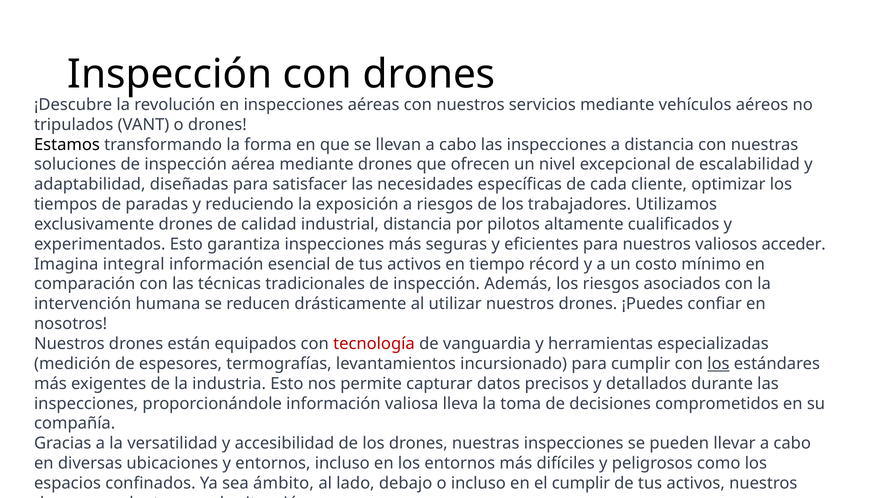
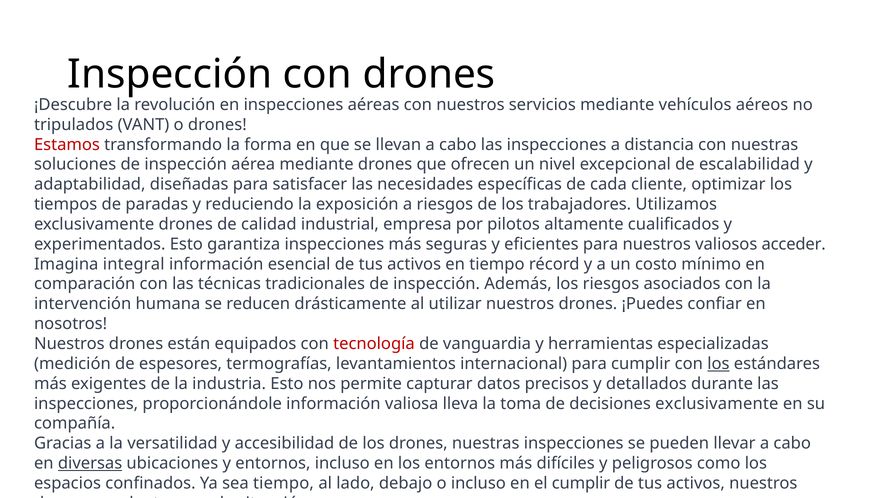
Estamos colour: black -> red (67, 145)
industrial distancia: distancia -> empresa (417, 224)
incursionado: incursionado -> internacional (514, 364)
decisiones comprometidos: comprometidos -> exclusivamente (717, 403)
diversas underline: none -> present (90, 463)
sea ámbito: ámbito -> tiempo (283, 483)
